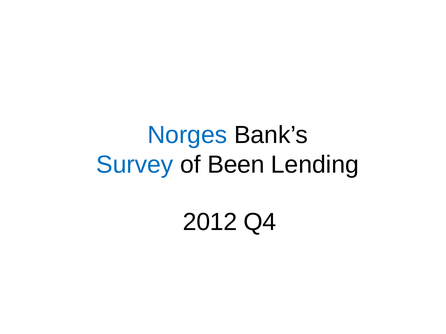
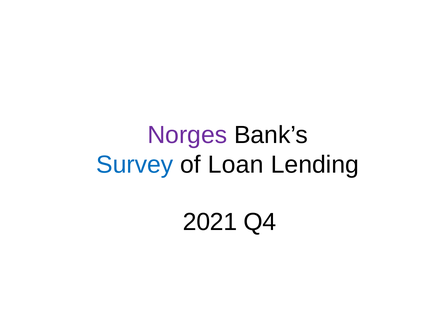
Norges colour: blue -> purple (187, 135)
Been: Been -> Loan (236, 165)
2012: 2012 -> 2021 (210, 222)
